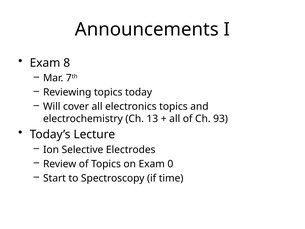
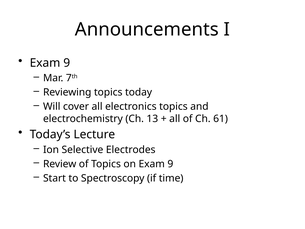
8: 8 -> 9 (67, 63)
93: 93 -> 61 (221, 119)
on Exam 0: 0 -> 9 (170, 164)
